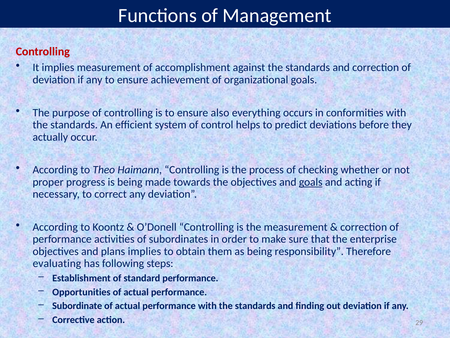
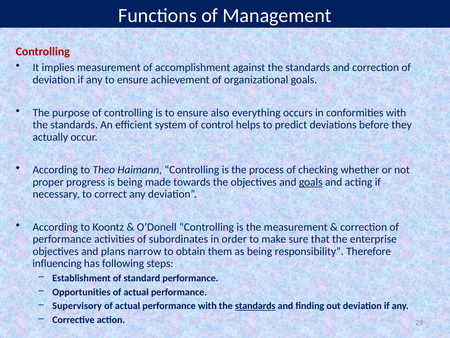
plans implies: implies -> narrow (144, 251)
evaluating: evaluating -> influencing (57, 263)
Subordinate: Subordinate -> Supervisory (77, 306)
standards underline: none -> present (255, 306)
